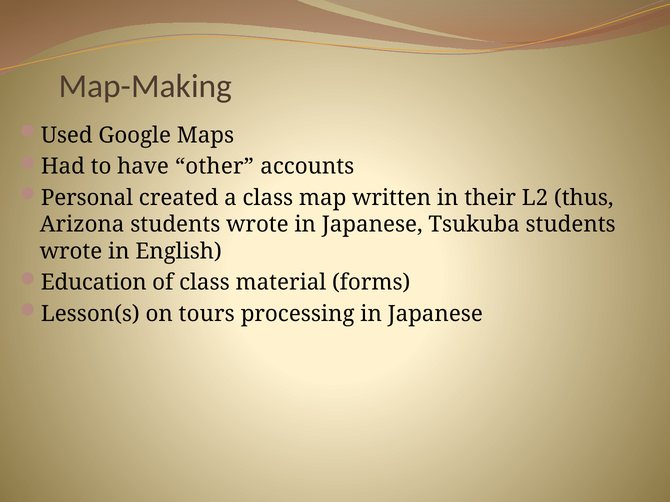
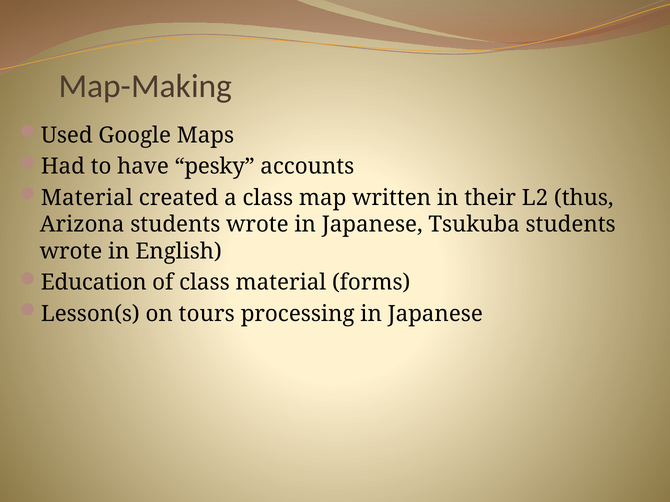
other: other -> pesky (215, 167)
Personal: Personal -> Material (87, 198)
